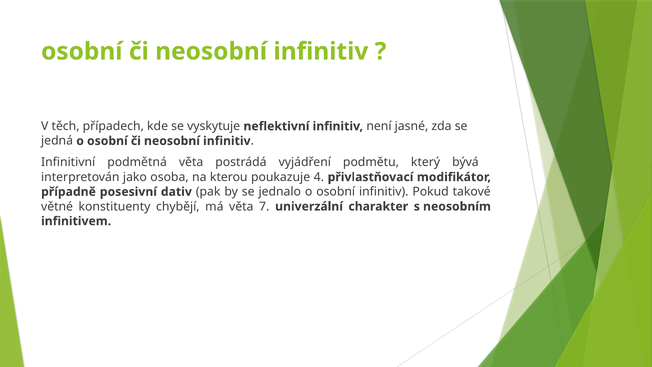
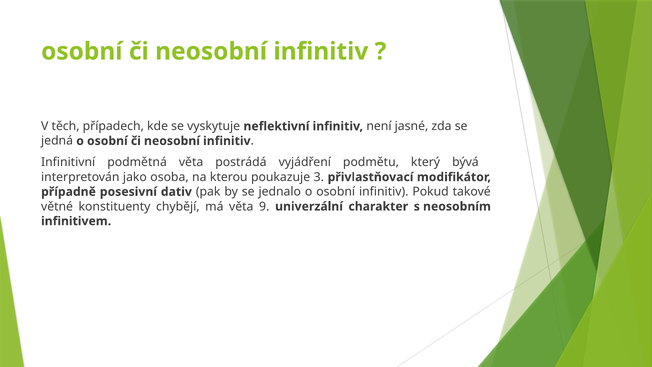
4: 4 -> 3 (319, 177)
7: 7 -> 9 (264, 206)
